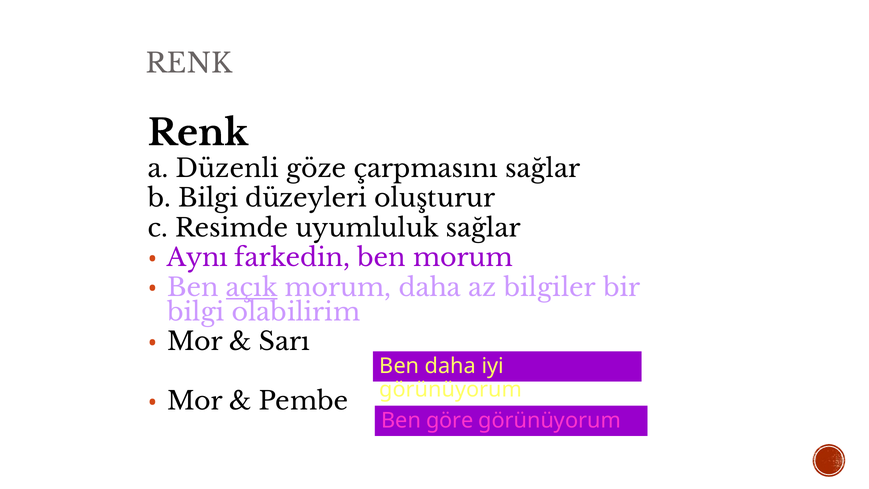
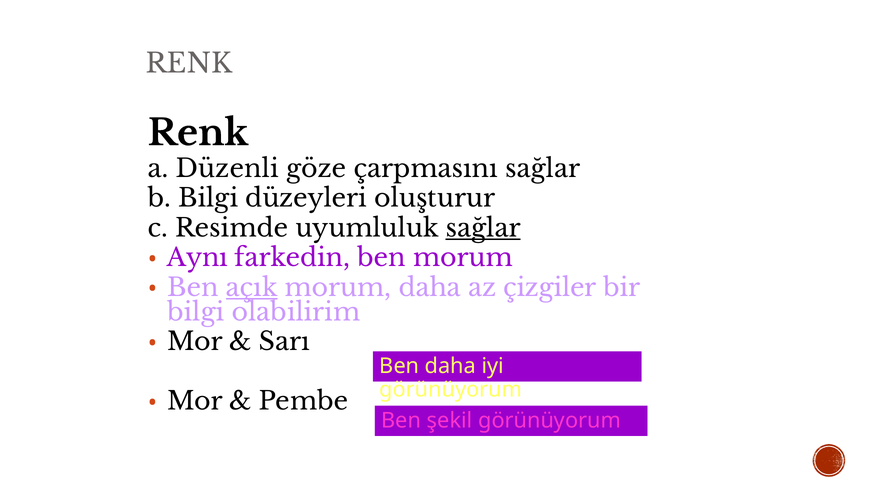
sağlar underline: none -> present (483, 228)
bilgiler: bilgiler -> çizgiler (550, 288)
göre: göre -> şekil (450, 420)
